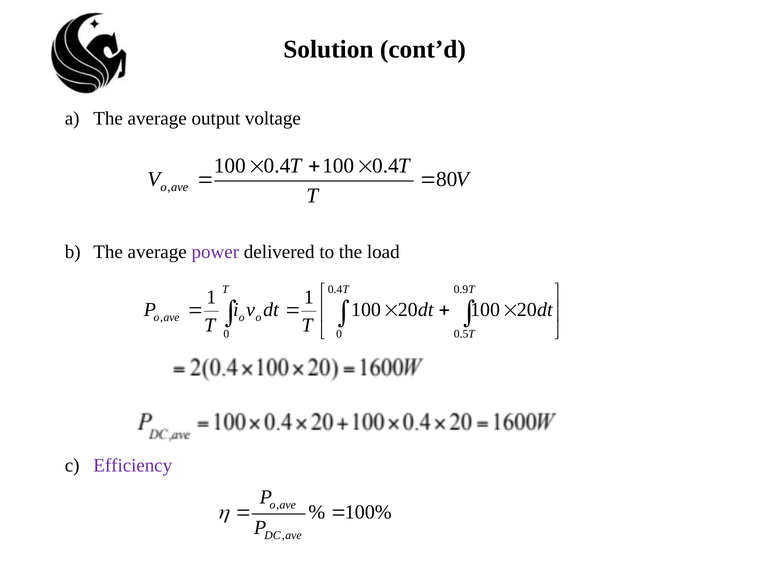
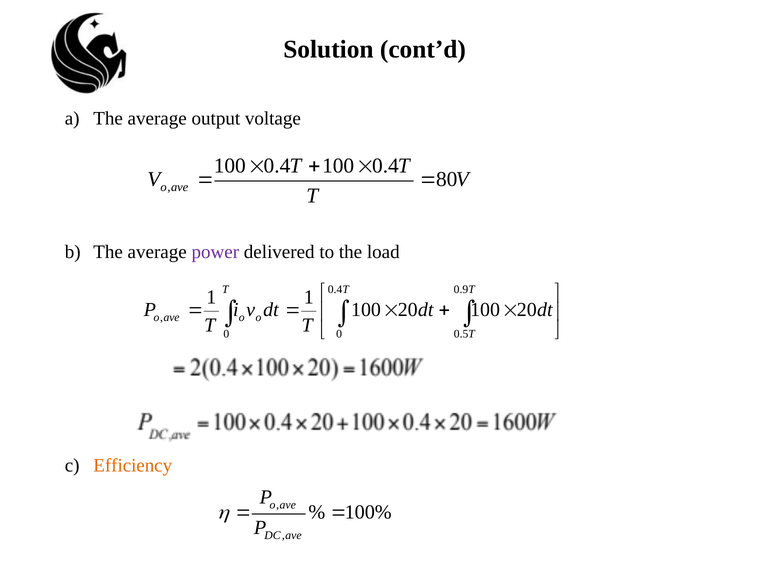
Efficiency colour: purple -> orange (133, 465)
